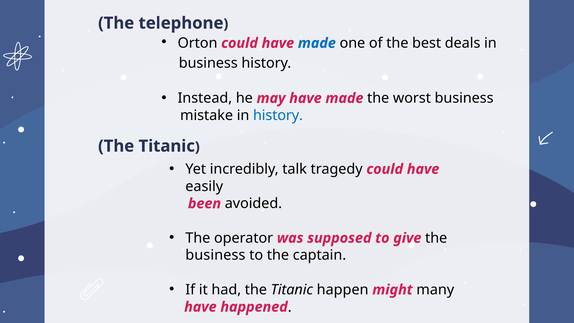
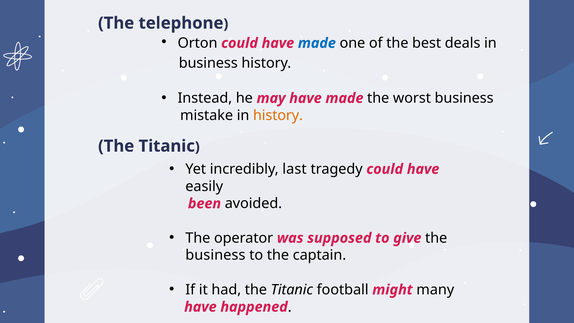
history colour: blue -> orange (278, 115)
talk: talk -> last (295, 169)
happen: happen -> football (343, 290)
